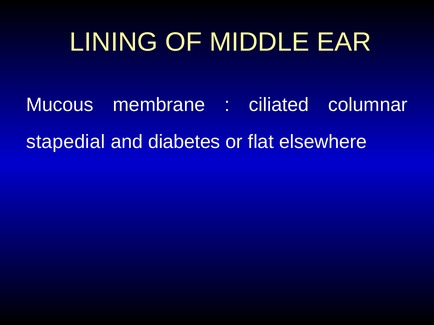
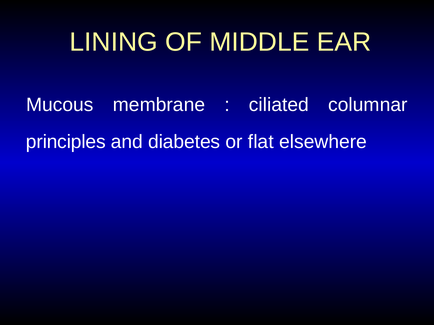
stapedial: stapedial -> principles (66, 142)
